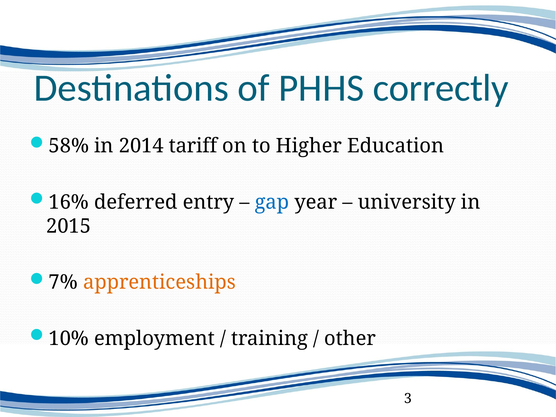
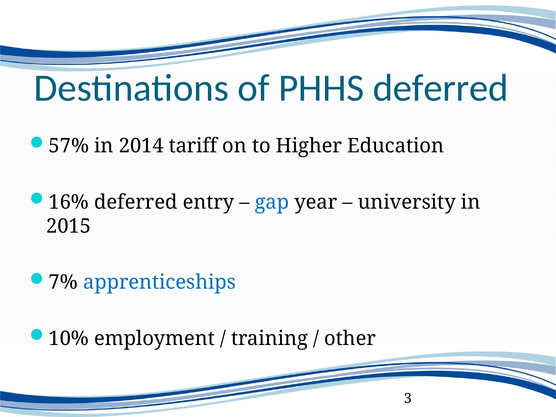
PHHS correctly: correctly -> deferred (441, 88)
58%: 58% -> 57% (69, 146)
apprenticeships colour: orange -> blue (159, 282)
